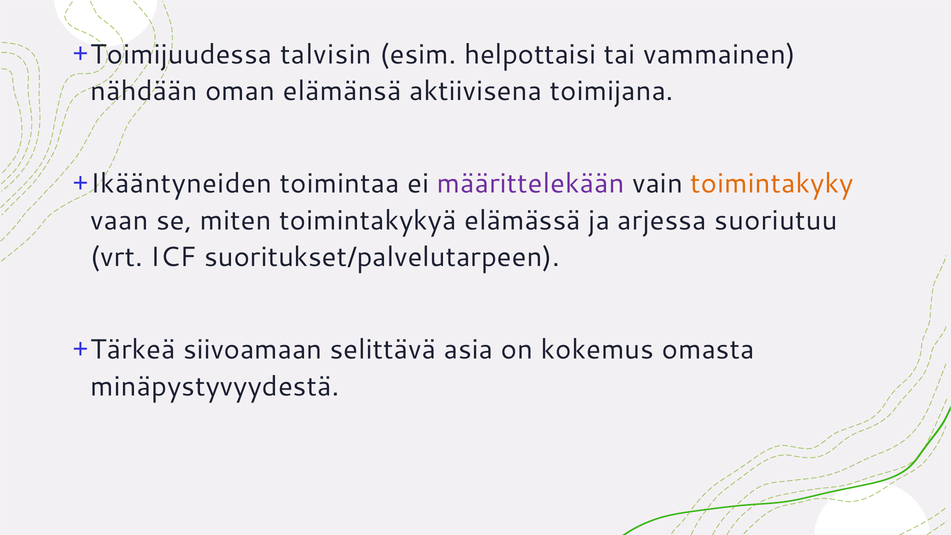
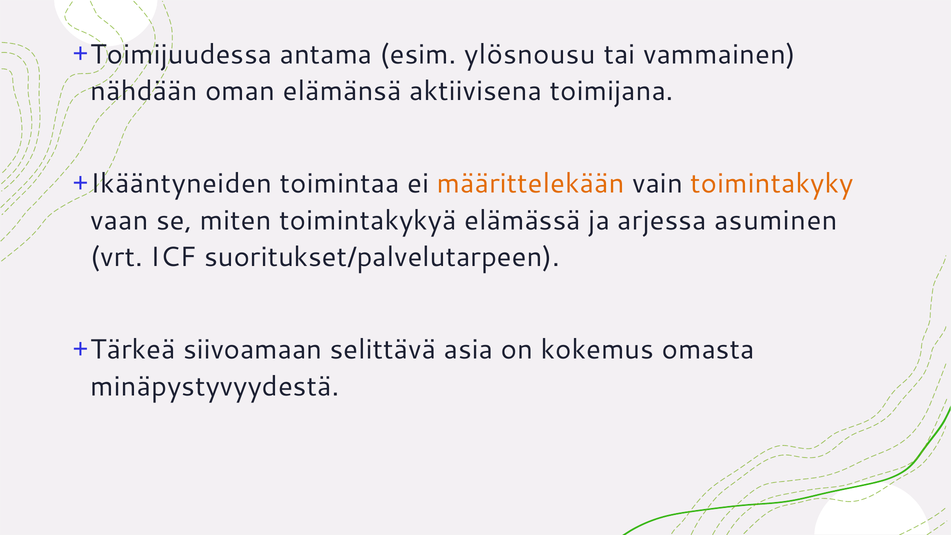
talvisin: talvisin -> antama (326, 54)
helpottaisi: helpottaisi -> ylösnousu (530, 54)
määrittelekään colour: purple -> orange (531, 184)
suoriutuu: suoriutuu -> asuminen (776, 220)
